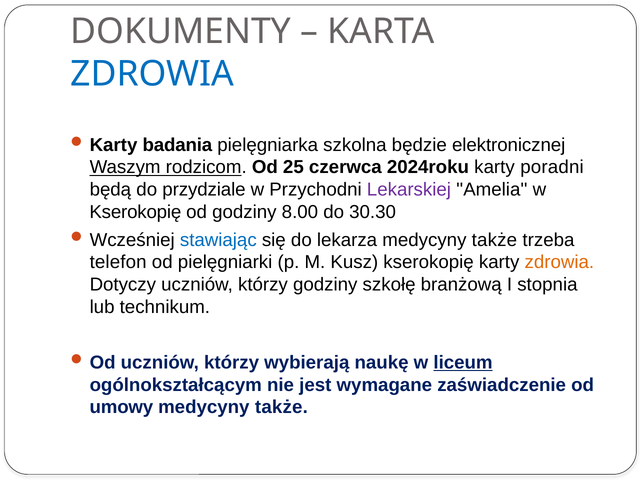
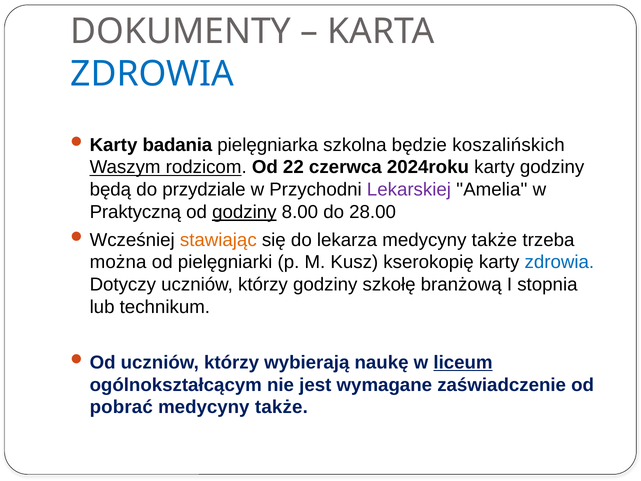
elektronicznej: elektronicznej -> koszalińskich (509, 145)
25: 25 -> 22 (293, 167)
karty poradni: poradni -> godziny (552, 167)
Kserokopię: Kserokopię -> Praktyczną (135, 212)
godziny underline: none -> present (244, 212)
30.30: 30.30 -> 28.00 (373, 212)
stawiając colour: blue -> orange (218, 240)
telefon: telefon -> można (118, 262)
zdrowia colour: orange -> blue (559, 262)
umowy: umowy -> pobrać (121, 407)
